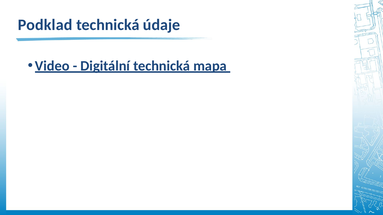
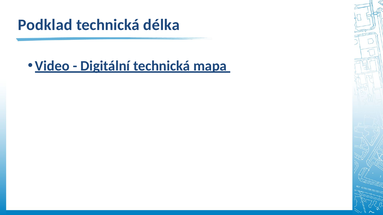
údaje: údaje -> délka (162, 25)
